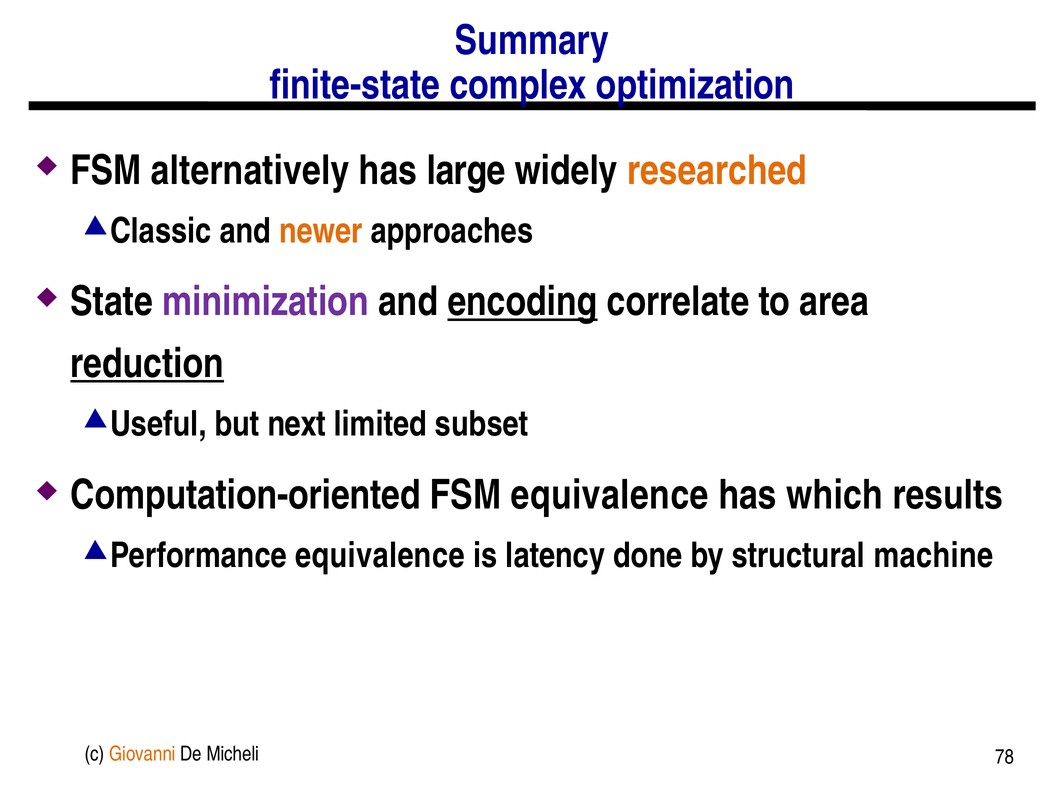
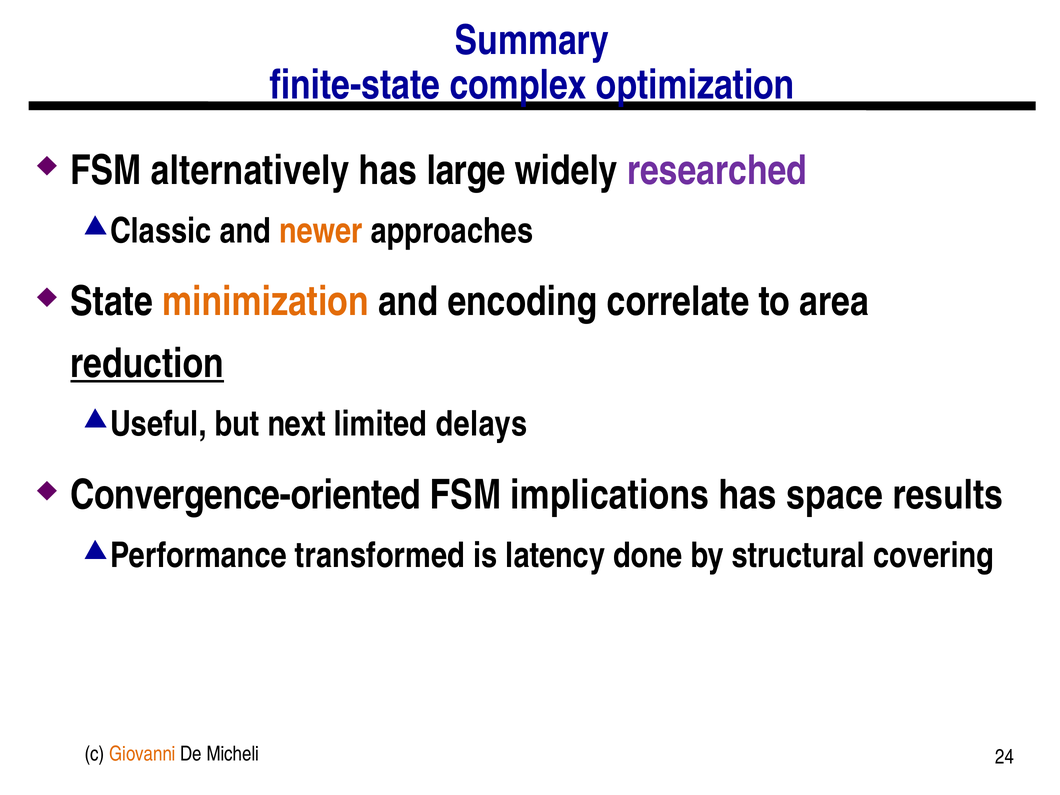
researched colour: orange -> purple (717, 170)
minimization colour: purple -> orange (266, 302)
encoding underline: present -> none (523, 302)
subset: subset -> delays (482, 424)
Computation-oriented: Computation-oriented -> Convergence-oriented (246, 495)
FSM equivalence: equivalence -> implications (610, 495)
which: which -> space (835, 495)
equivalence: equivalence -> transformed (380, 556)
machine: machine -> covering (934, 556)
78: 78 -> 24 (1005, 757)
